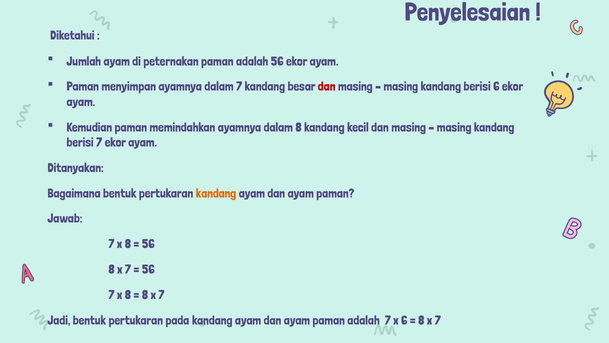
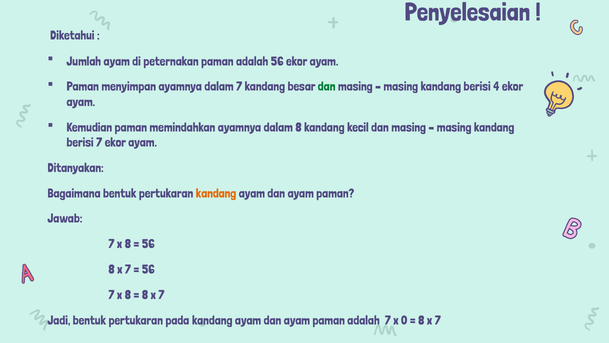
dan colour: red -> green (327, 87)
berisi 6: 6 -> 4 (496, 87)
x 6: 6 -> 0 (404, 320)
